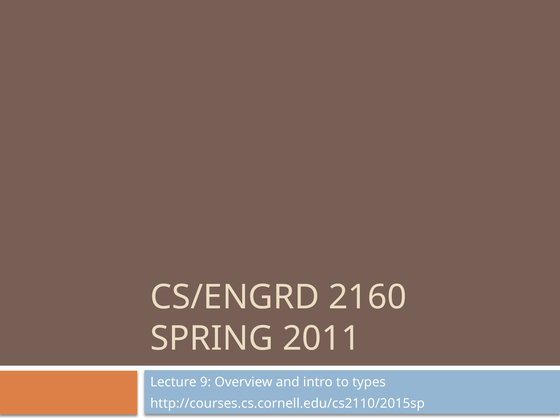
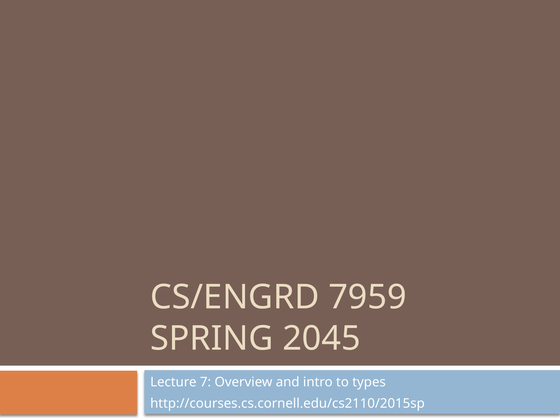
2160: 2160 -> 7959 (368, 297)
2011: 2011 -> 2045 (322, 338)
9: 9 -> 7 (206, 382)
